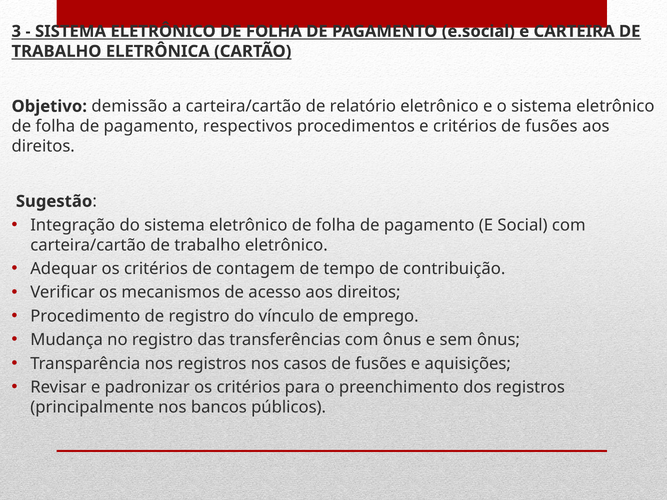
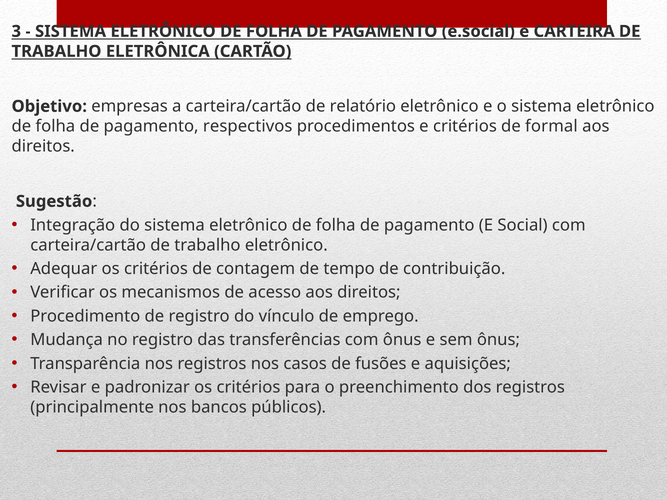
demissão: demissão -> empresas (130, 106)
critérios de fusões: fusões -> formal (551, 126)
